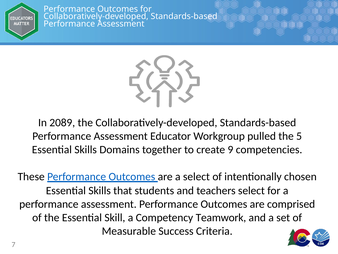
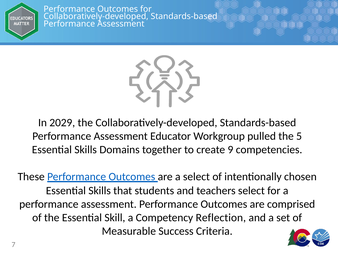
2089: 2089 -> 2029 (62, 122)
Teamwork: Teamwork -> Reflection (221, 217)
